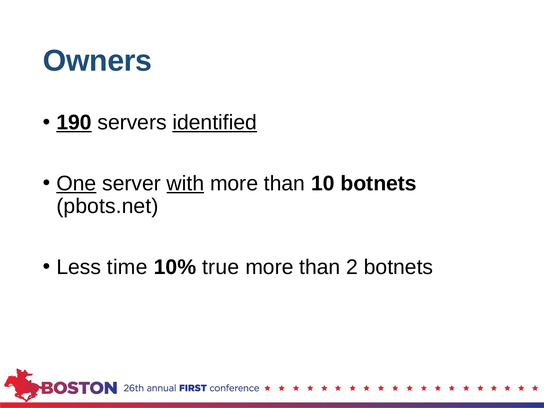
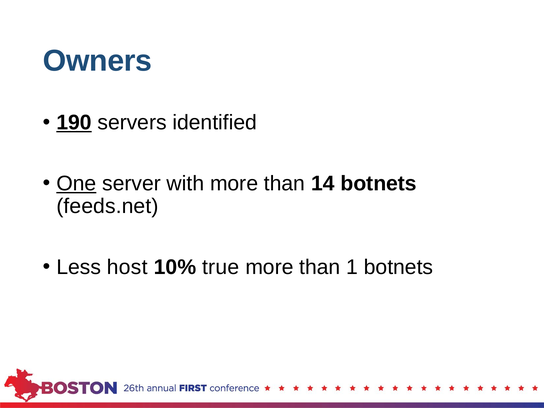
identified underline: present -> none (215, 123)
with underline: present -> none (185, 183)
10: 10 -> 14 (323, 183)
pbots.net: pbots.net -> feeds.net (107, 206)
time: time -> host (127, 267)
2: 2 -> 1 (352, 267)
